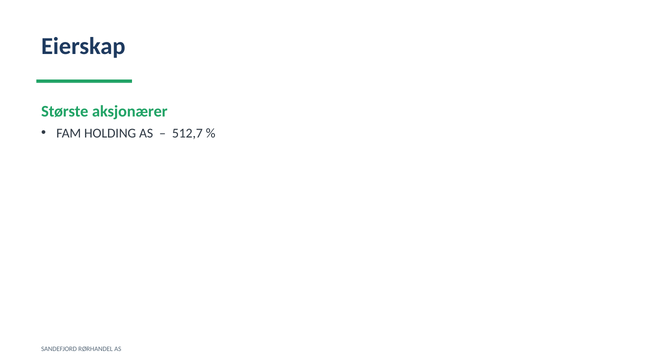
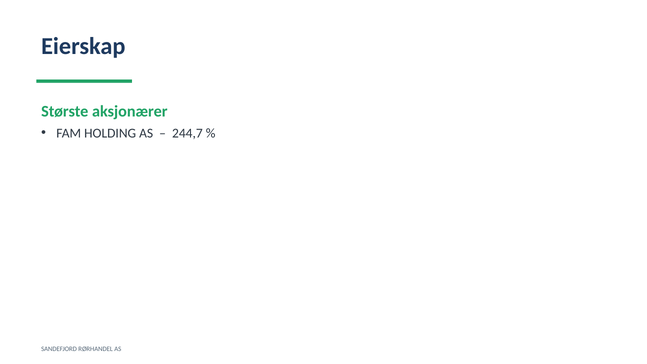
512,7: 512,7 -> 244,7 (187, 133)
